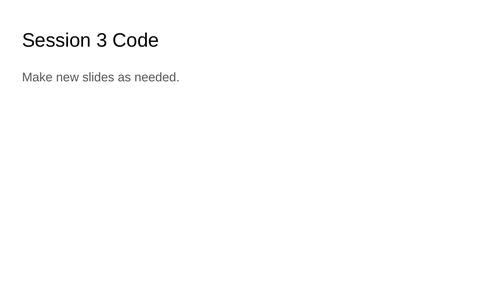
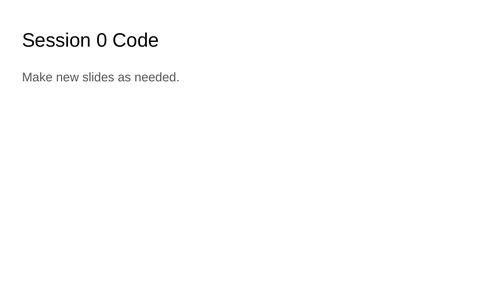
3: 3 -> 0 (102, 40)
